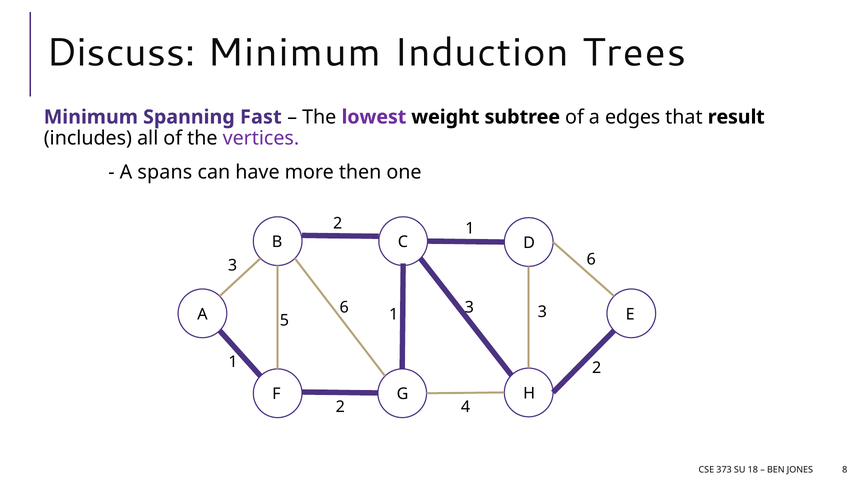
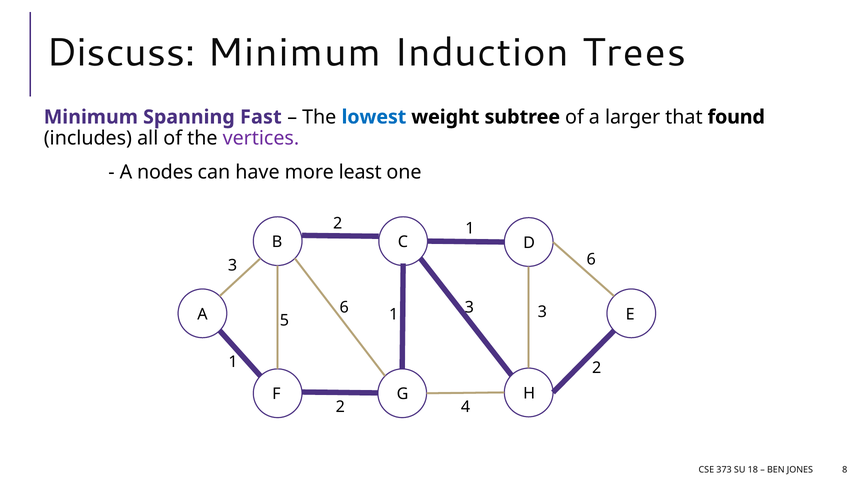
lowest colour: purple -> blue (374, 117)
edges: edges -> larger (633, 117)
result: result -> found (736, 117)
spans: spans -> nodes (165, 172)
then: then -> least (360, 172)
